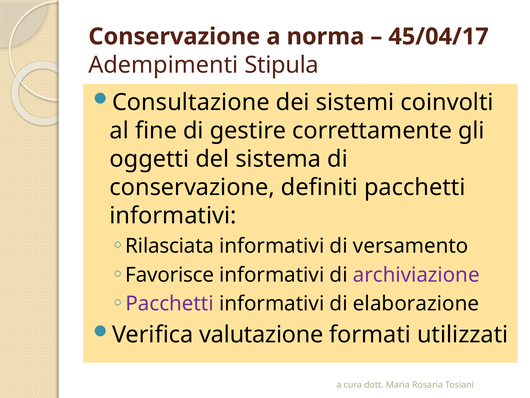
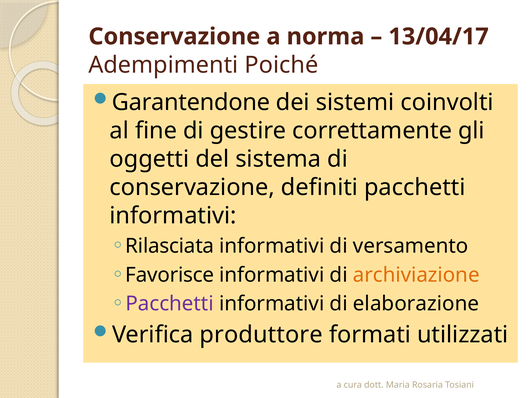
45/04/17: 45/04/17 -> 13/04/17 (439, 37)
Stipula: Stipula -> Poiché (281, 65)
Consultazione: Consultazione -> Garantendone (191, 102)
archiviazione colour: purple -> orange (416, 275)
valutazione: valutazione -> produttore (261, 334)
